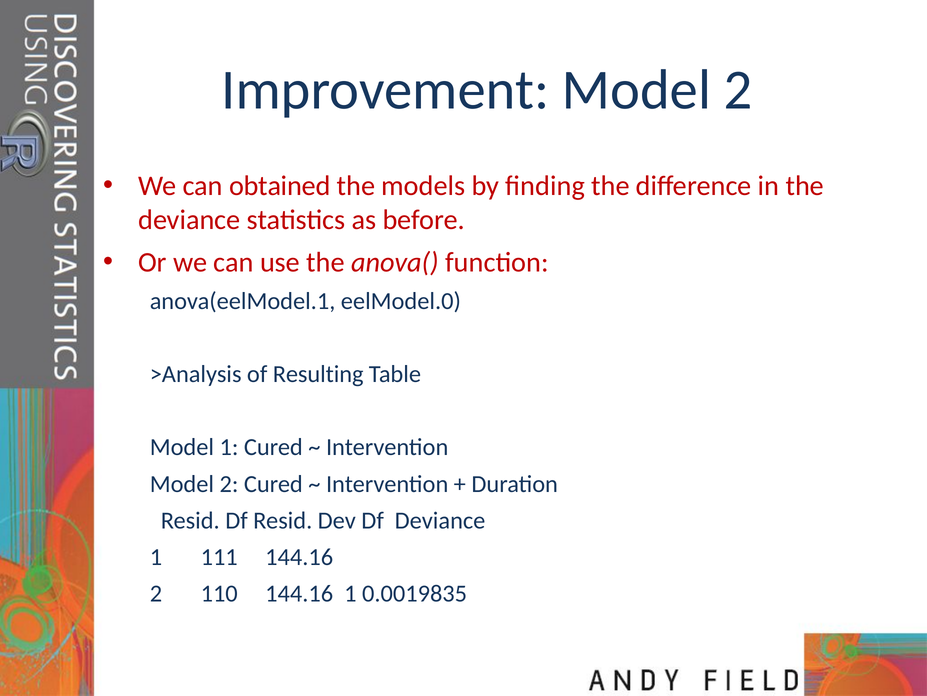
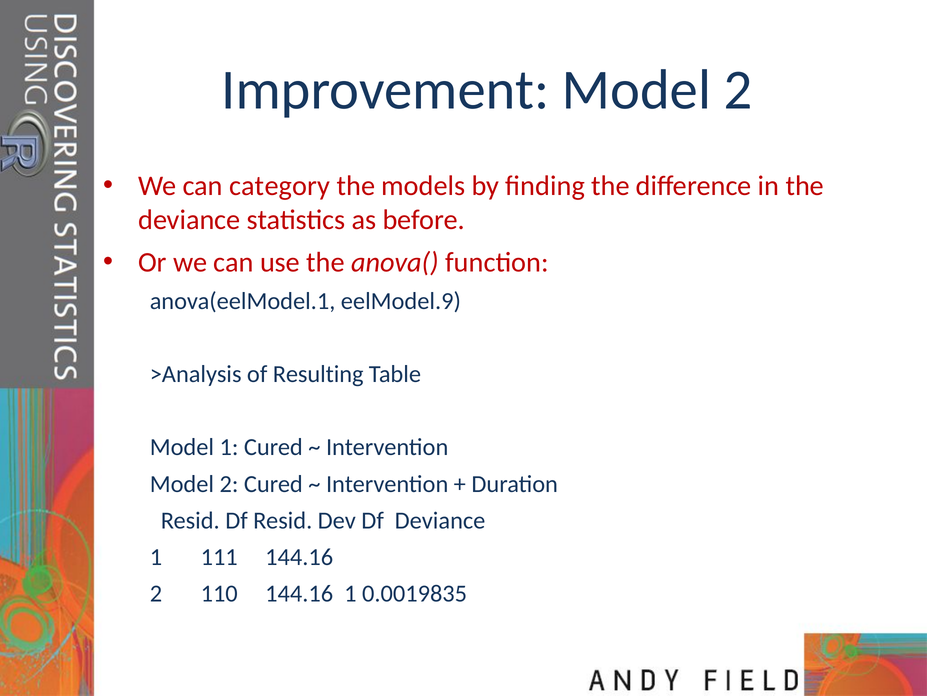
obtained: obtained -> category (280, 186)
eelModel.0: eelModel.0 -> eelModel.9 (401, 301)
